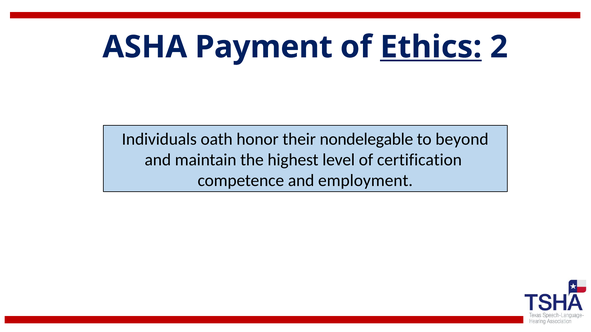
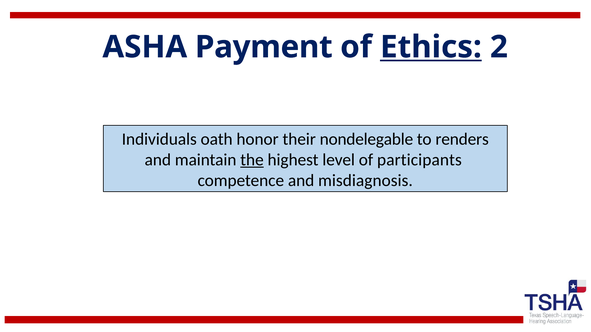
beyond: beyond -> renders (462, 139)
the underline: none -> present (252, 160)
certification: certification -> participants (419, 160)
employment: employment -> misdiagnosis (365, 181)
